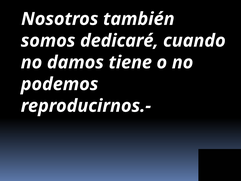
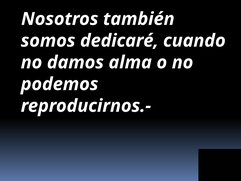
tiene: tiene -> alma (130, 62)
